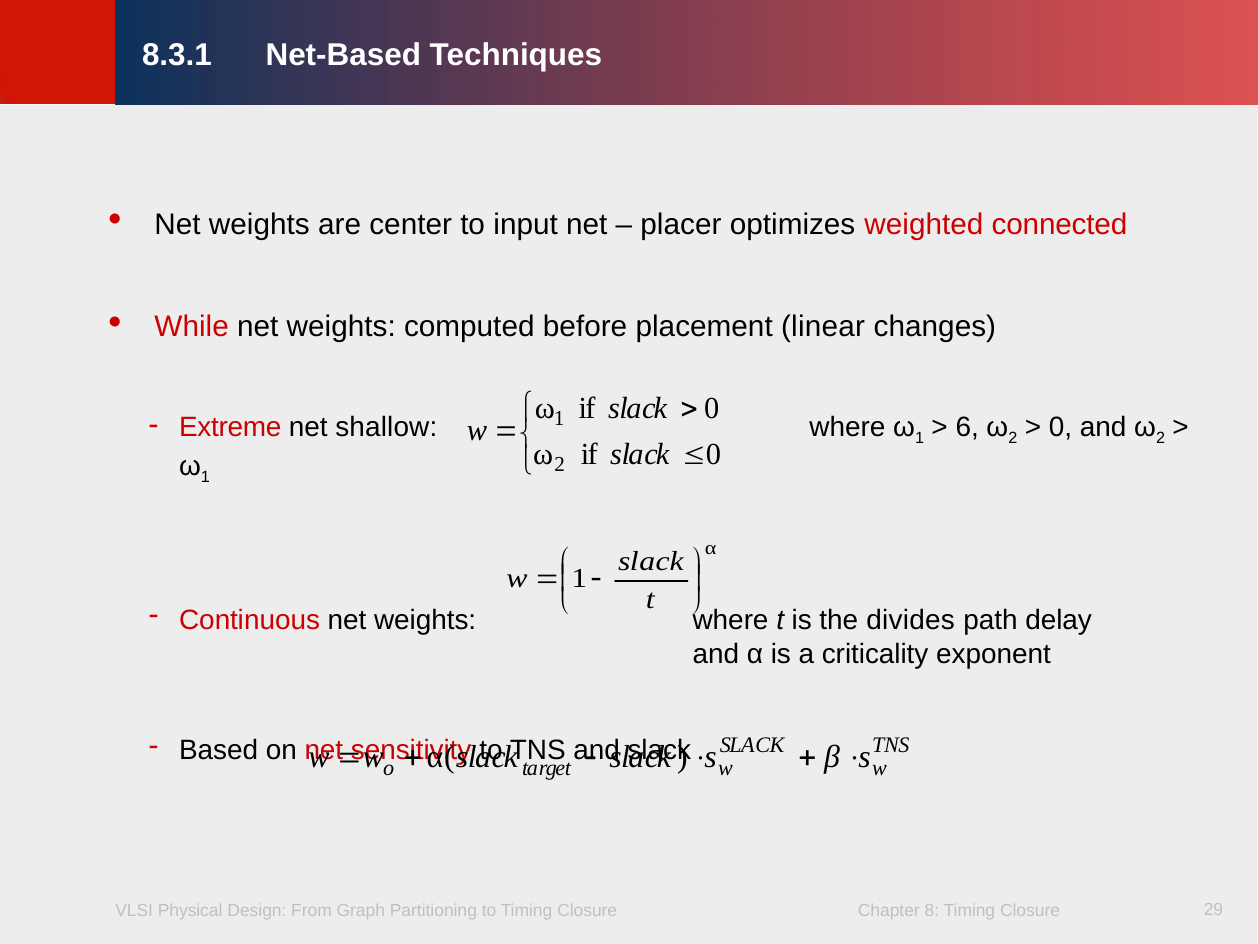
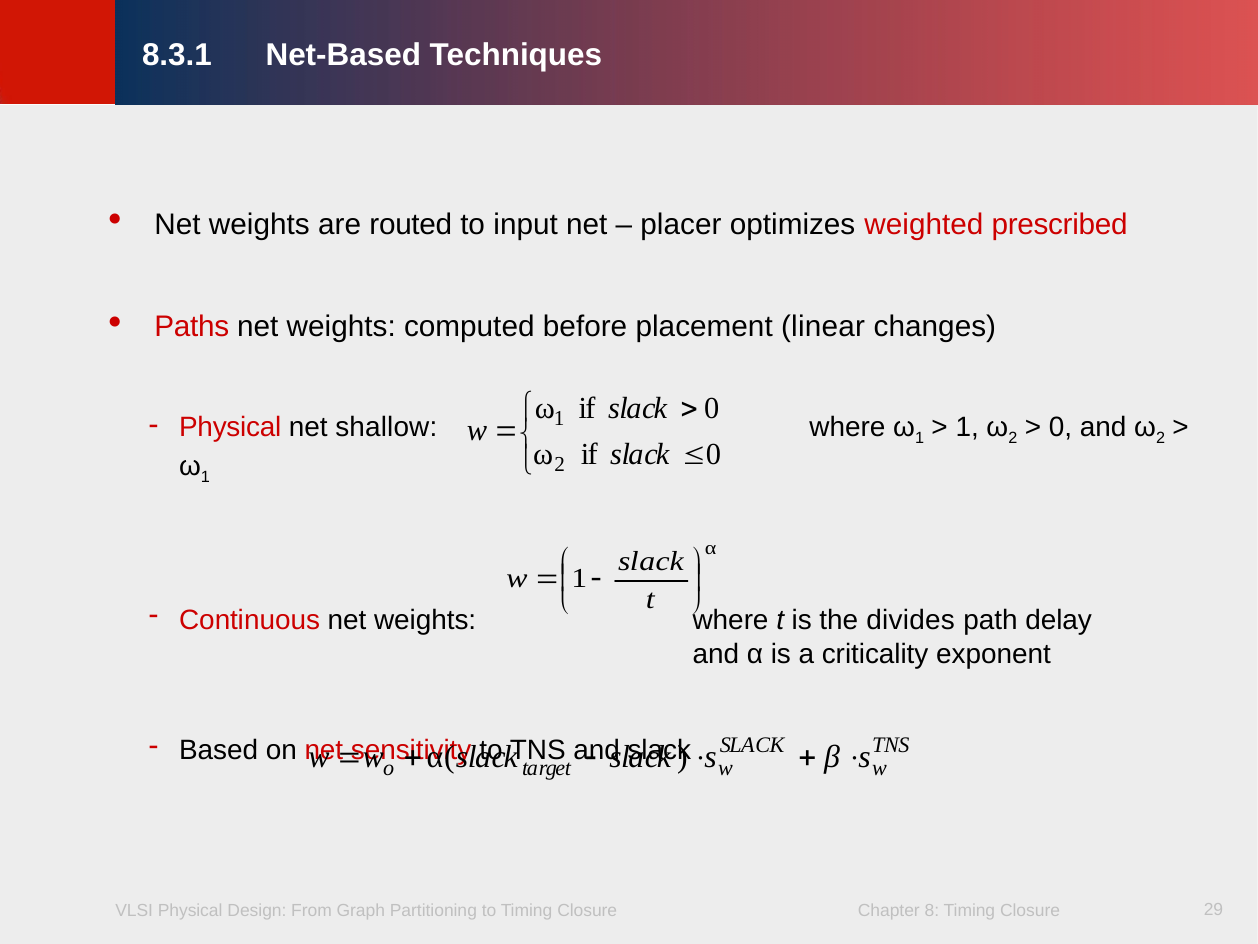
center: center -> routed (411, 224)
connected: connected -> prescribed (1060, 224)
While: While -> Paths (192, 327)
Extreme: Extreme -> Physical (230, 427)
6: 6 -> 1 (967, 427)
